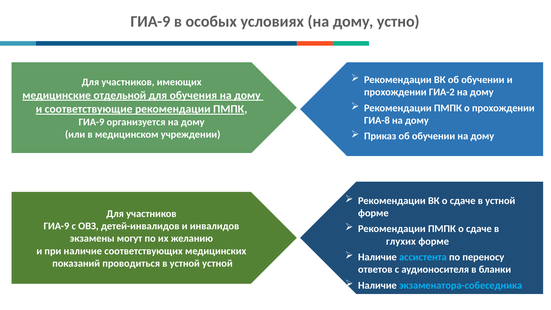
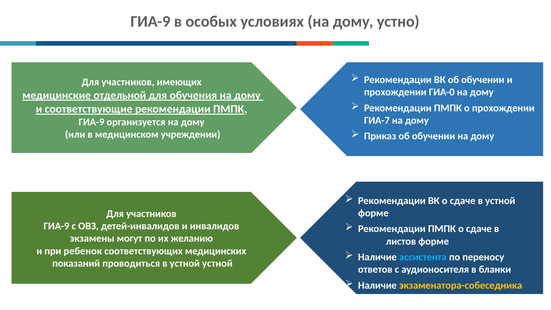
ГИА-2: ГИА-2 -> ГИА-0 (442, 92)
ГИА-8: ГИА-8 -> ГИА-7 (377, 120)
глухих: глухих -> листов (401, 241)
при наличие: наличие -> ребенок (83, 251)
экзаменатора-собеседника colour: light blue -> yellow (461, 285)
